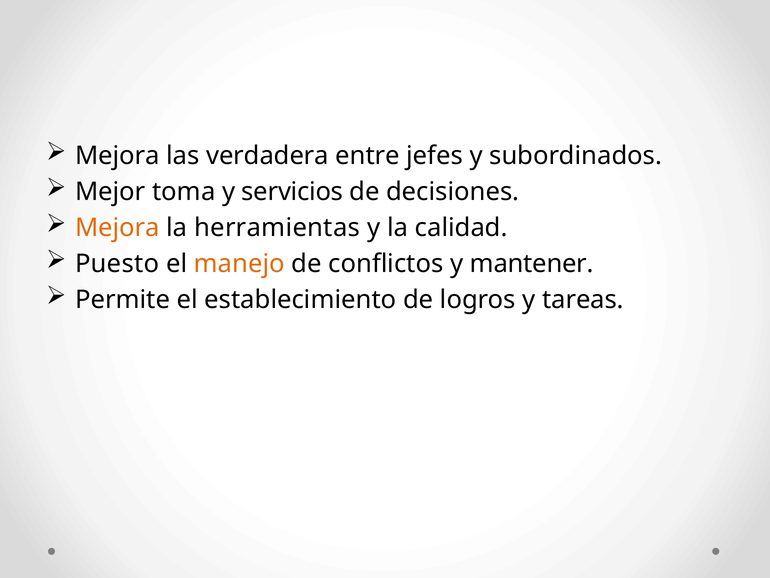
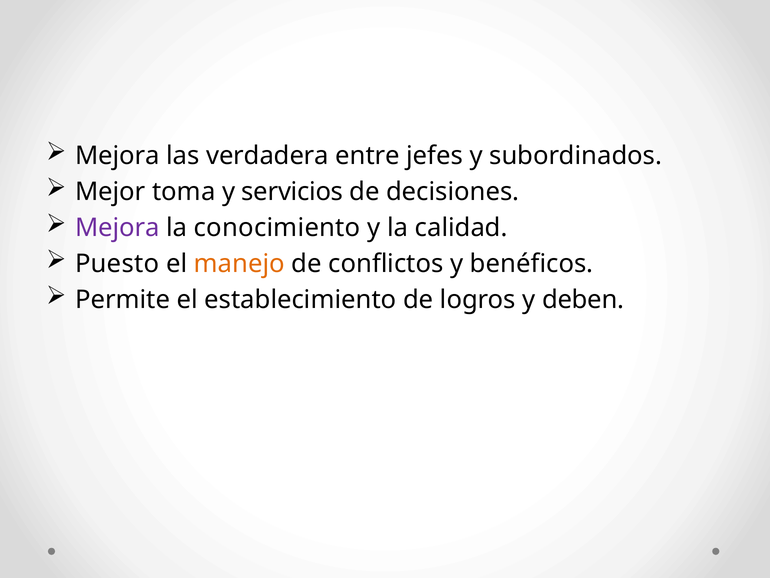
Mejora colour: orange -> purple (117, 228)
herramientas: herramientas -> conocimiento (277, 228)
mantener: mantener -> benéficos (532, 264)
tareas: tareas -> deben (583, 299)
